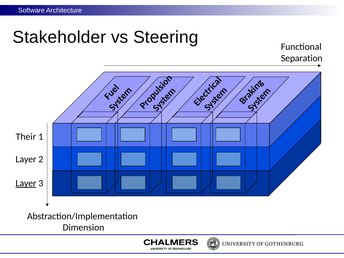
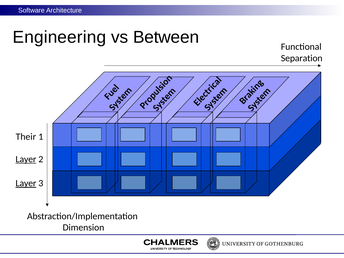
Stakeholder: Stakeholder -> Engineering (59, 37)
Steering: Steering -> Between (166, 37)
Layer underline: none -> present (26, 159)
